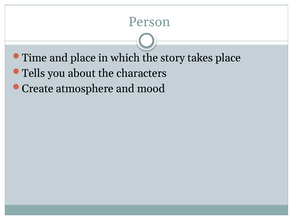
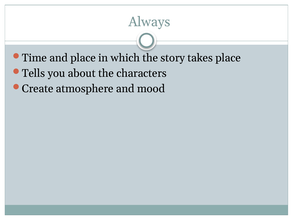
Person: Person -> Always (149, 22)
